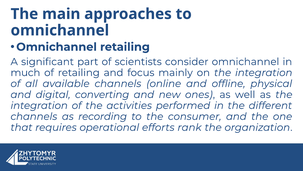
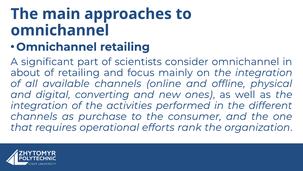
much: much -> about (25, 72)
recording: recording -> purchase (103, 116)
